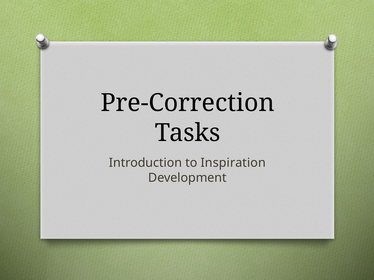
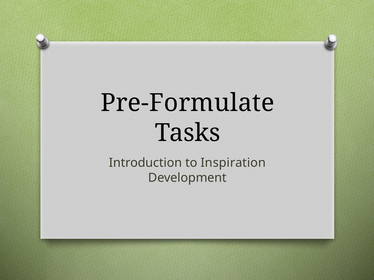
Pre-Correction: Pre-Correction -> Pre-Formulate (188, 103)
